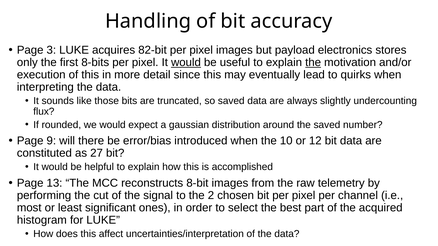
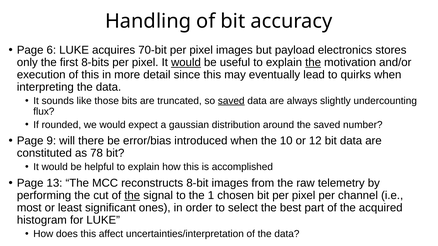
3: 3 -> 6 (51, 50)
82-bit: 82-bit -> 70-bit (153, 50)
saved underline: none -> present (231, 101)
27: 27 -> 78 (97, 153)
the underline: none -> present (132, 196)
2: 2 -> 1 (211, 196)
